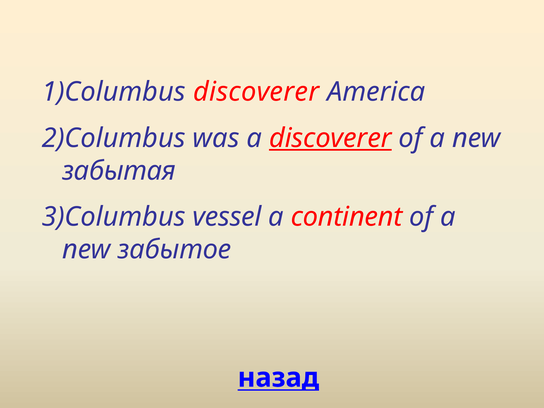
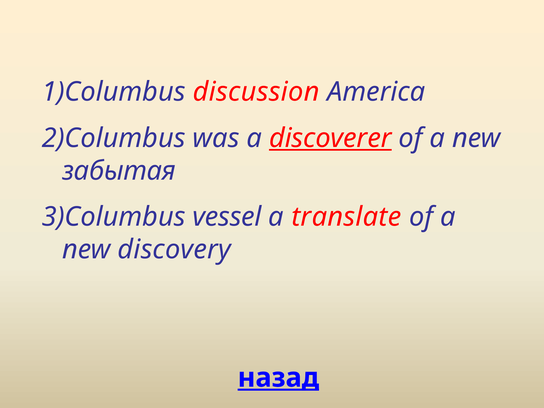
discoverer: discoverer -> discussion (256, 92)
continent: continent -> translate (346, 217)
забытое: забытое -> discovery (174, 250)
назад underline: none -> present (278, 378)
